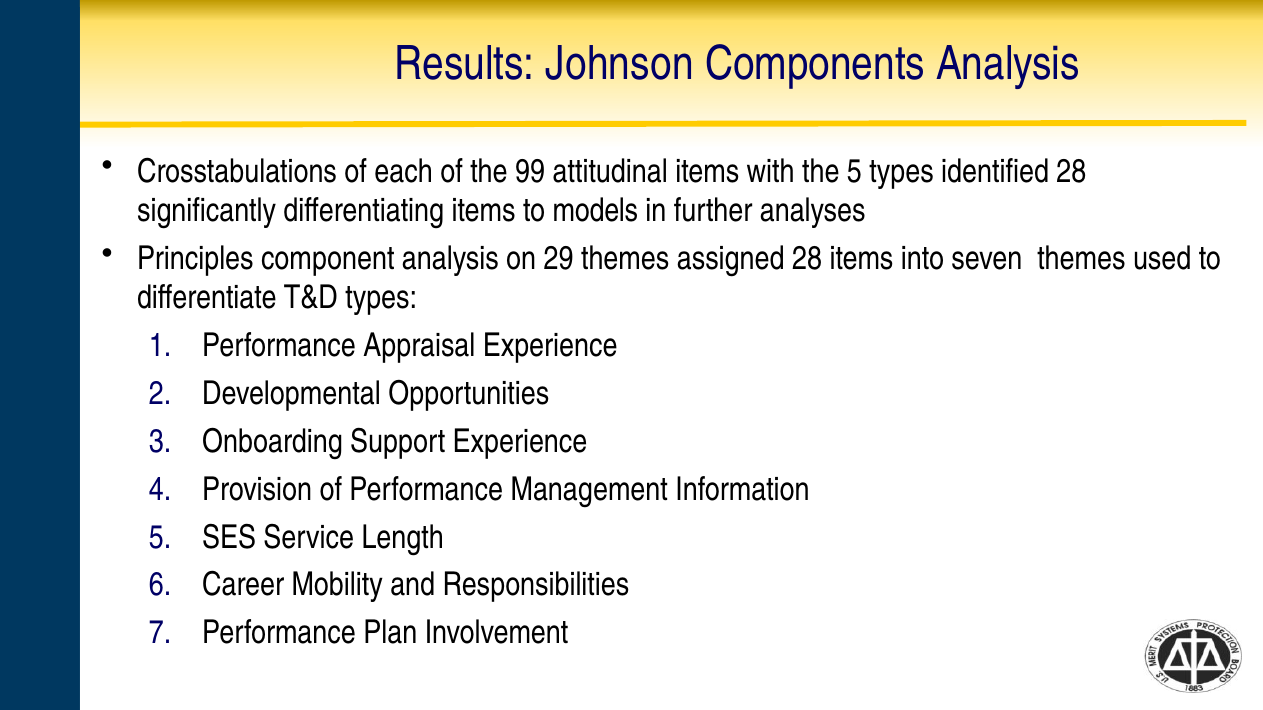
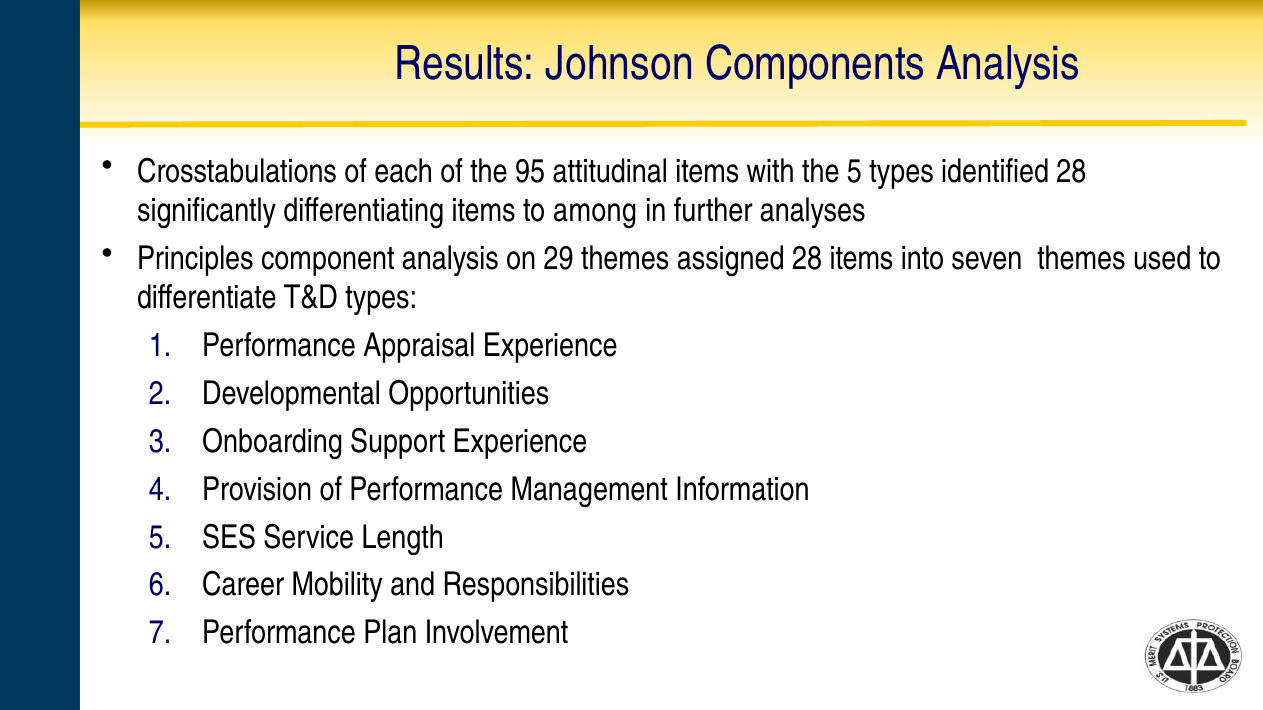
99: 99 -> 95 (530, 171)
models: models -> among (595, 211)
